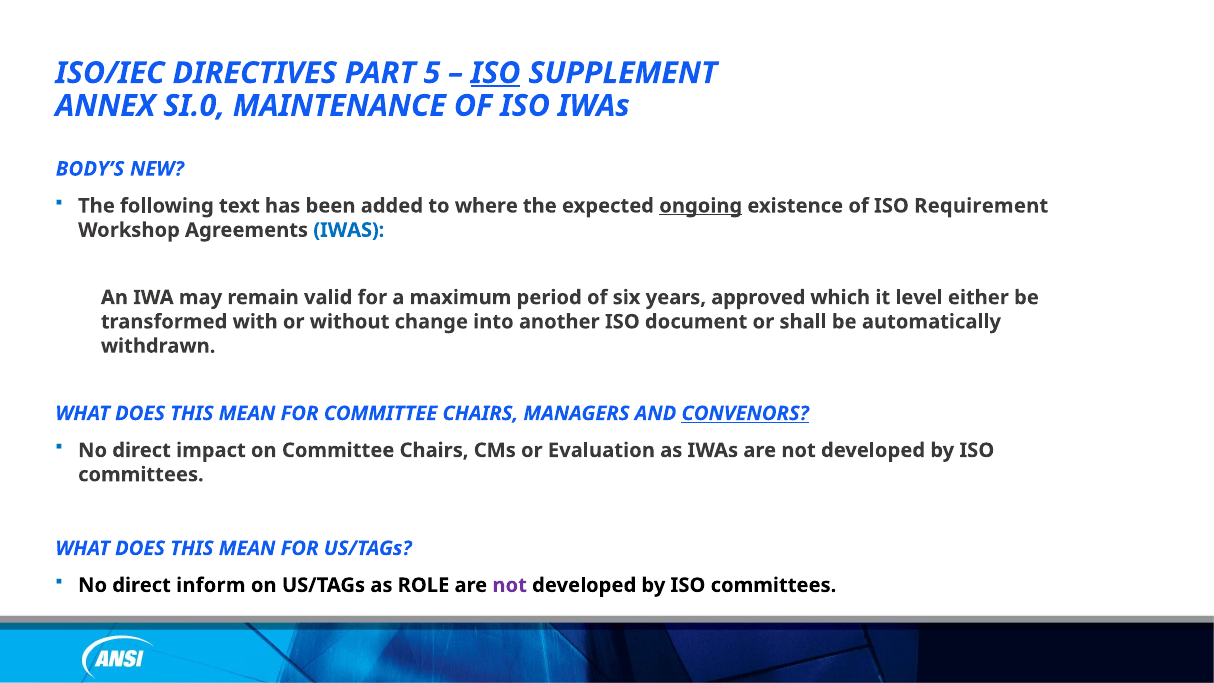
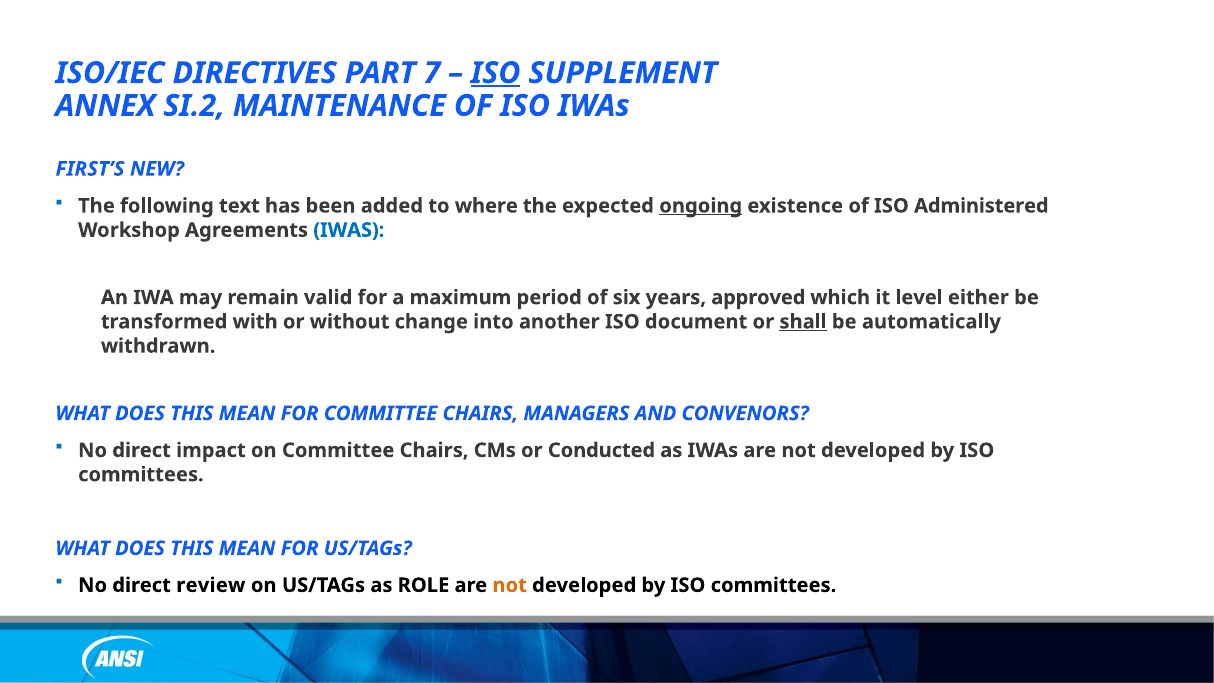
5: 5 -> 7 (432, 73)
SI.0: SI.0 -> SI.2 (194, 106)
BODY’S: BODY’S -> FIRST’S (90, 169)
Requirement: Requirement -> Administered (981, 206)
shall underline: none -> present (803, 322)
CONVENORS underline: present -> none (745, 413)
Evaluation: Evaluation -> Conducted (601, 450)
inform: inform -> review (211, 585)
not colour: purple -> orange (510, 585)
